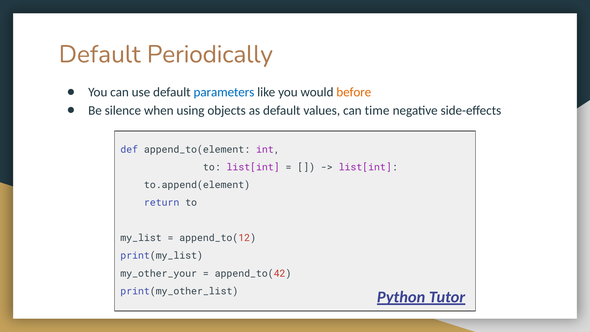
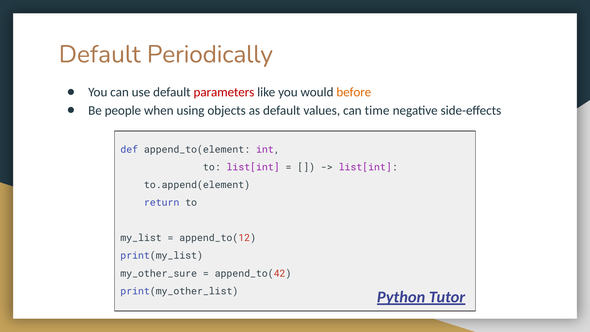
parameters colour: blue -> red (224, 92)
silence: silence -> people (123, 110)
my_other_your: my_other_your -> my_other_sure (159, 273)
